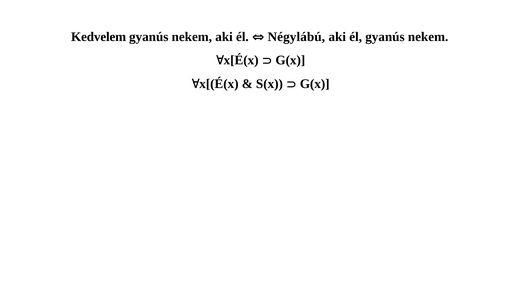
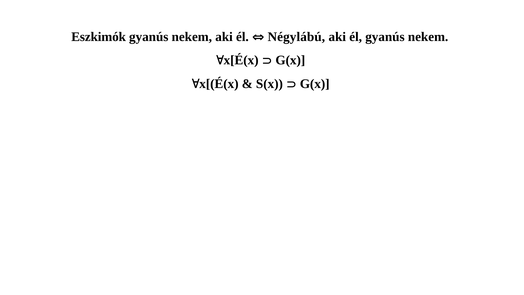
Kedvelem: Kedvelem -> Eszkimók (99, 37)
